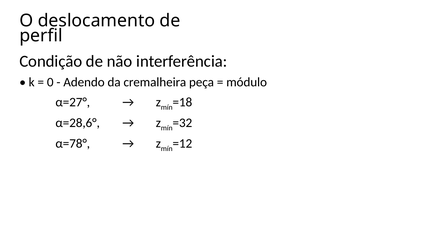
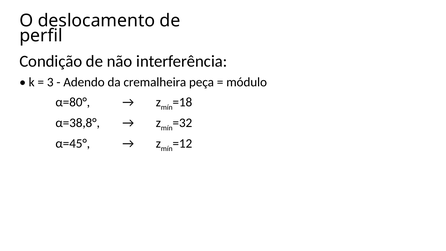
0: 0 -> 3 (50, 82)
α=27°: α=27° -> α=80° (73, 102)
α=28,6°: α=28,6° -> α=38,8° (78, 123)
α=78°: α=78° -> α=45° (73, 143)
